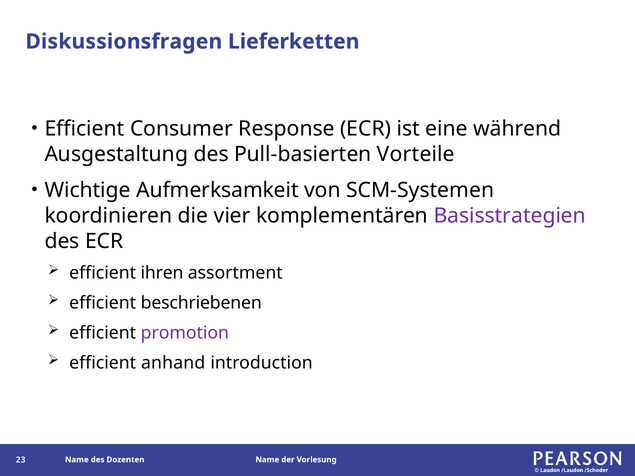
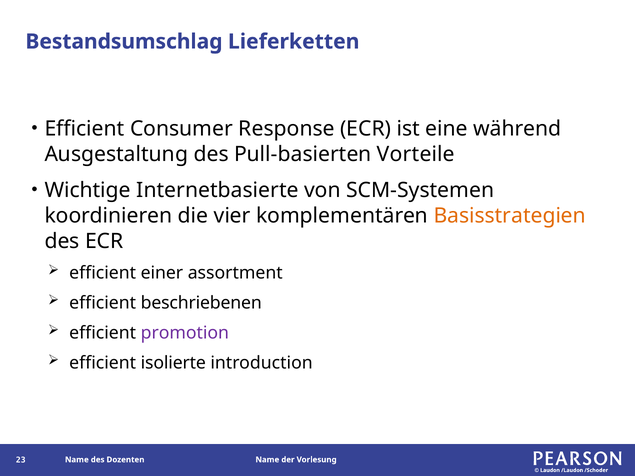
Diskussionsfragen: Diskussionsfragen -> Bestandsumschlag (124, 42)
Aufmerksamkeit: Aufmerksamkeit -> Internetbasierte (217, 190)
Basisstrategien colour: purple -> orange (510, 216)
ihren: ihren -> einer (162, 273)
anhand: anhand -> isolierte (173, 363)
